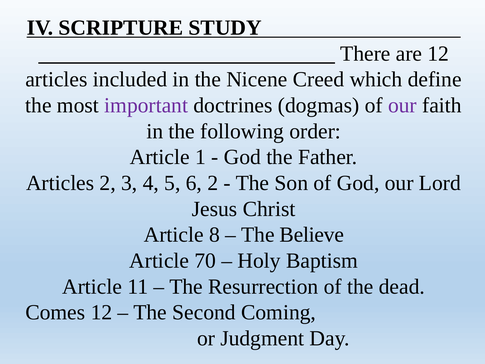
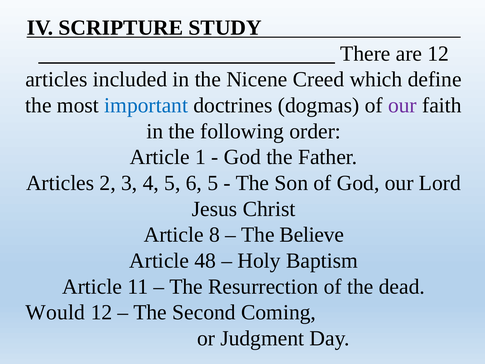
important colour: purple -> blue (146, 105)
6 2: 2 -> 5 (213, 183)
70: 70 -> 48 (205, 261)
Comes: Comes -> Would (55, 312)
